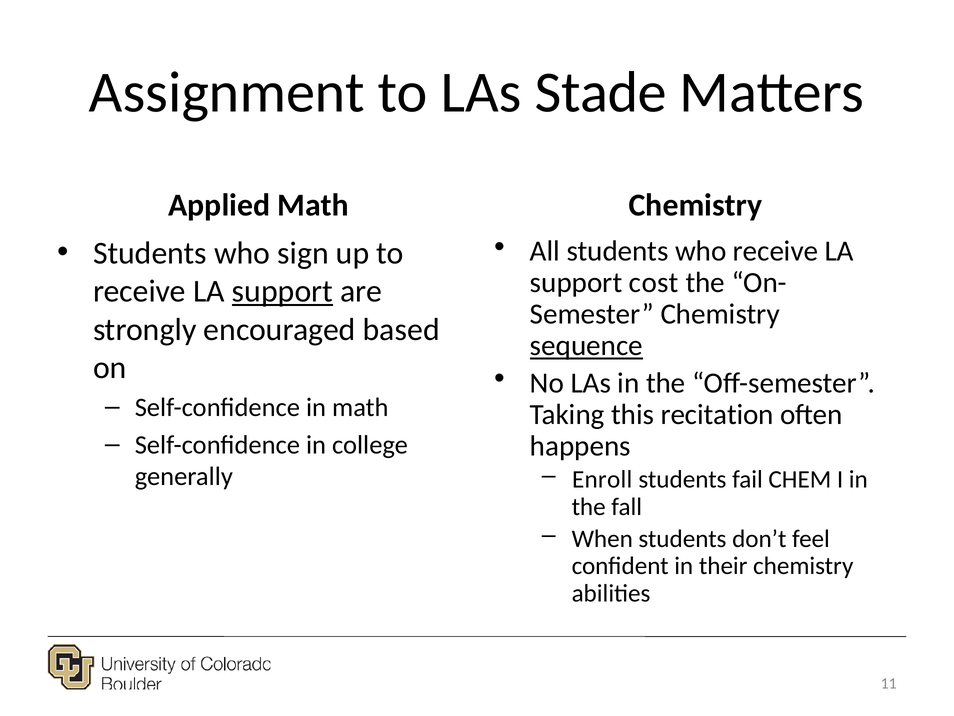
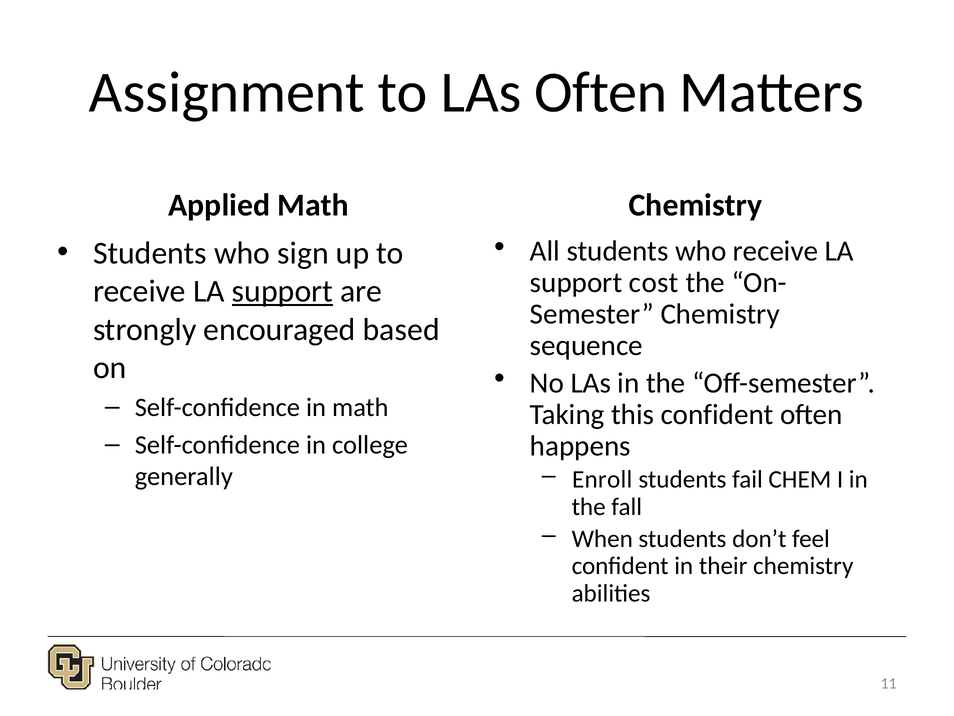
LAs Stade: Stade -> Often (601, 92)
sequence underline: present -> none (586, 346)
this recitation: recitation -> confident (717, 414)
